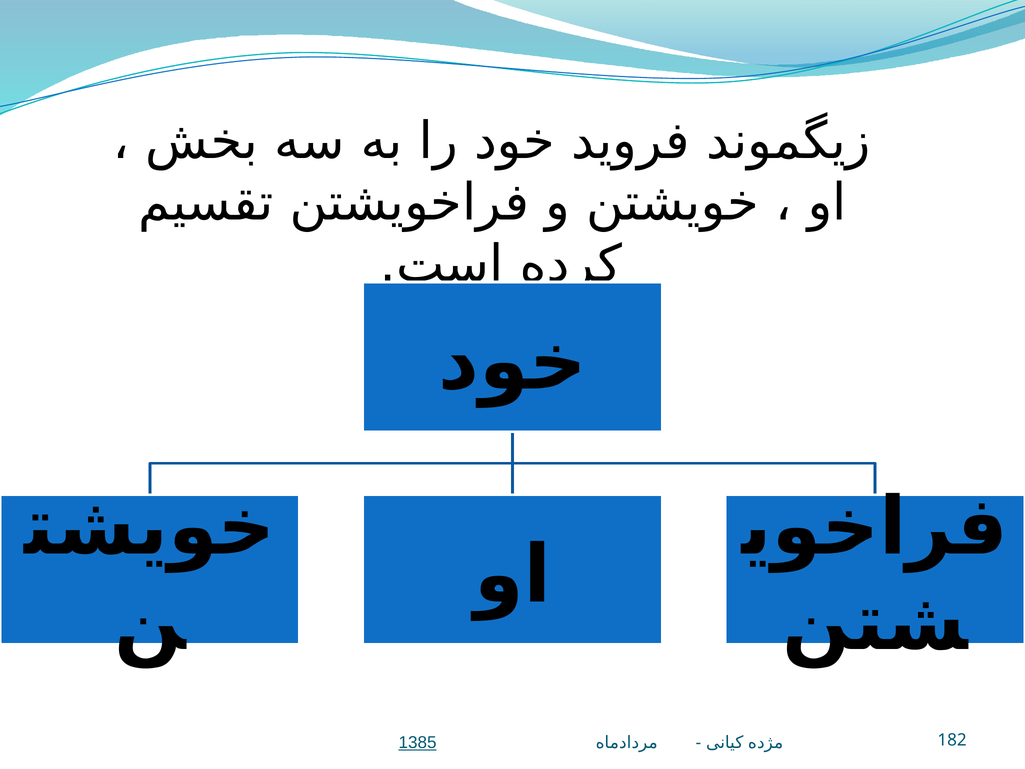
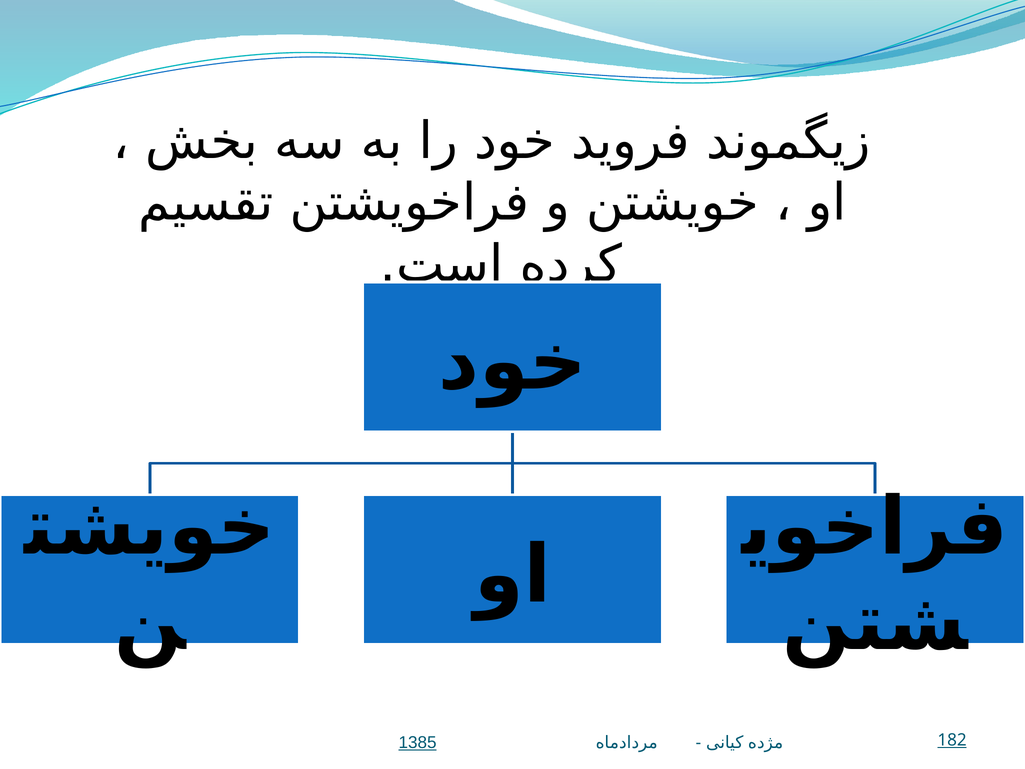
182 underline: none -> present (952, 740)
